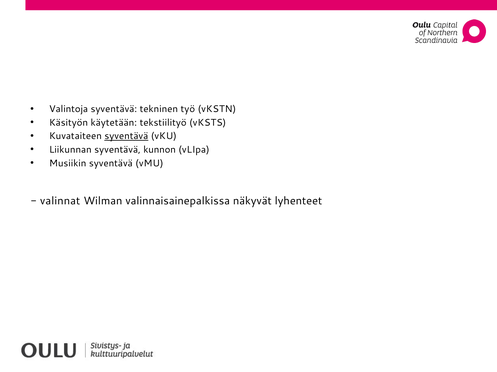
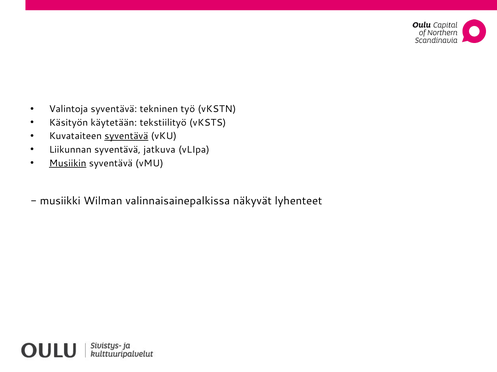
kunnon: kunnon -> jatkuva (159, 150)
Musiikin underline: none -> present (68, 164)
valinnat: valinnat -> musiikki (60, 201)
